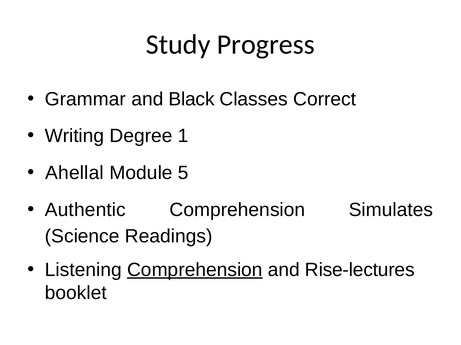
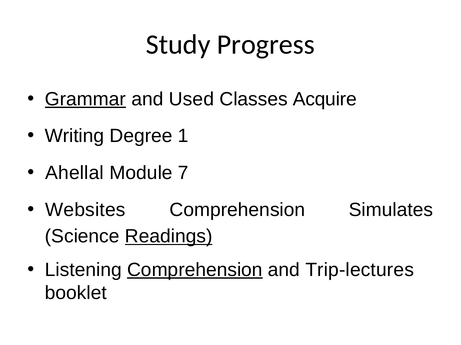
Grammar underline: none -> present (85, 99)
Black: Black -> Used (191, 99)
Correct: Correct -> Acquire (325, 99)
5: 5 -> 7 (183, 173)
Authentic: Authentic -> Websites (85, 210)
Readings underline: none -> present (169, 237)
Rise-lectures: Rise-lectures -> Trip-lectures (360, 270)
